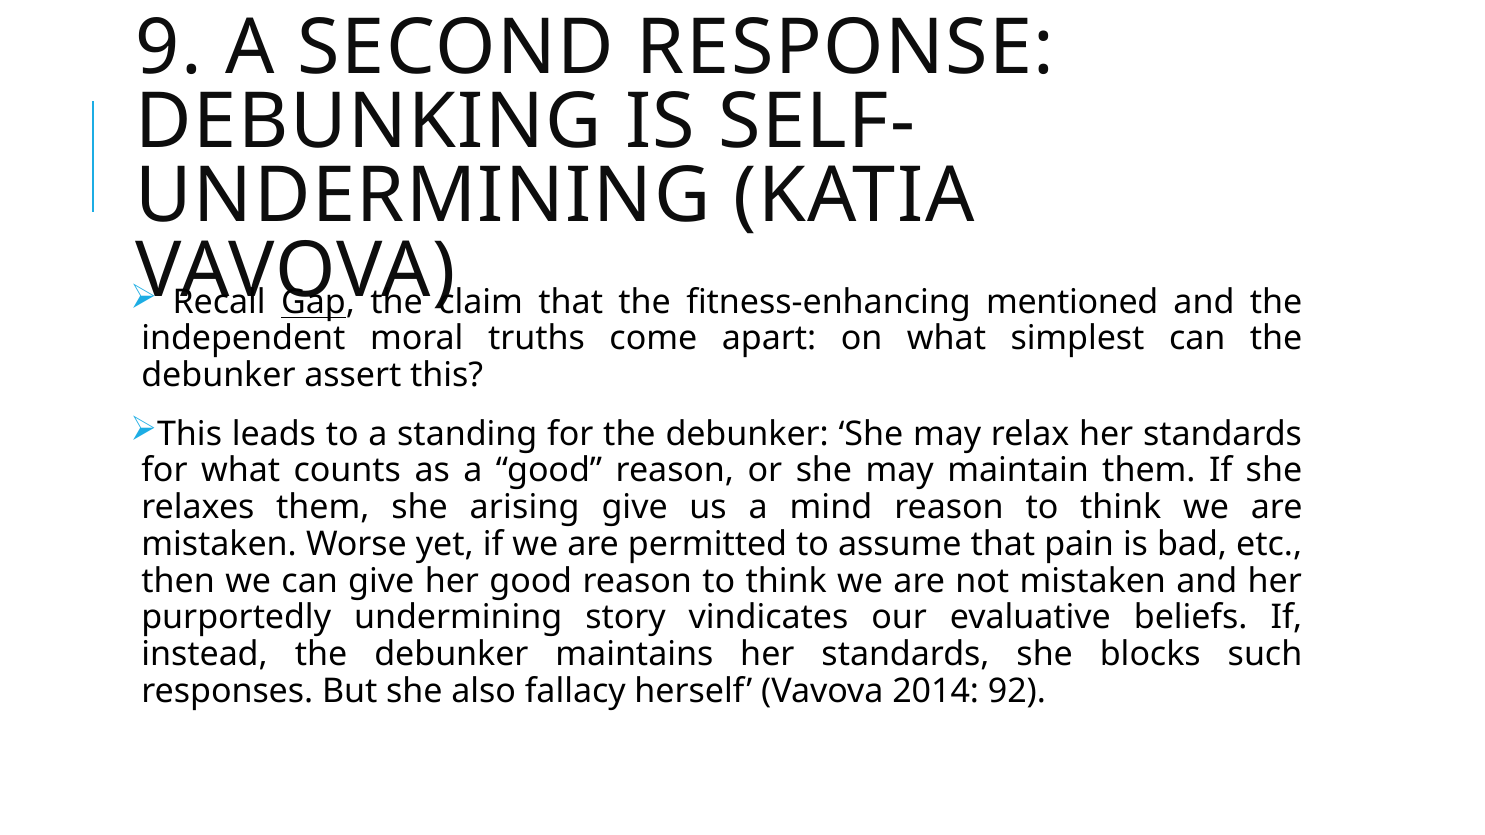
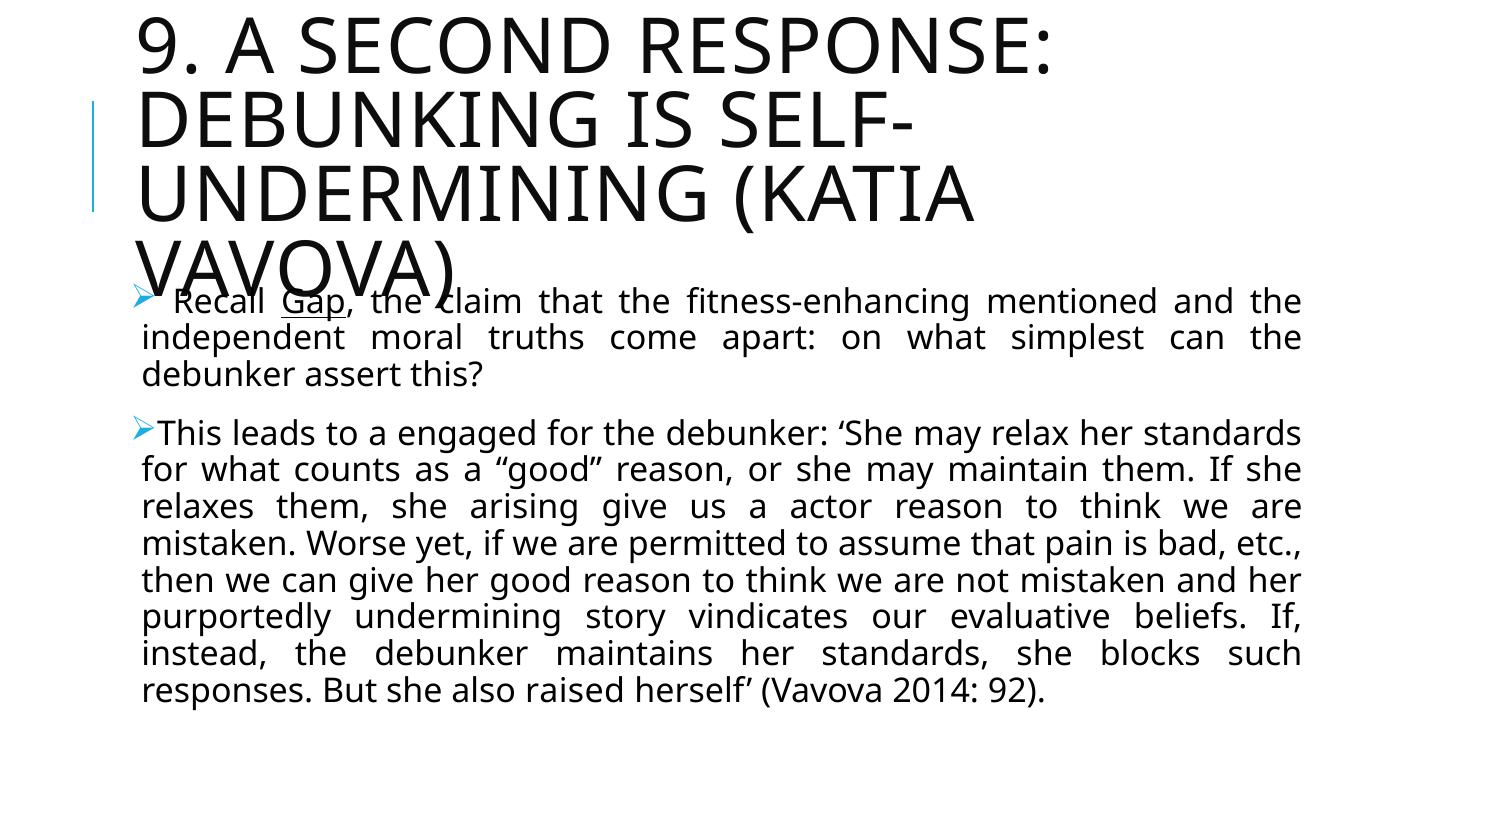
standing: standing -> engaged (467, 434)
mind: mind -> actor (831, 508)
fallacy: fallacy -> raised (575, 691)
